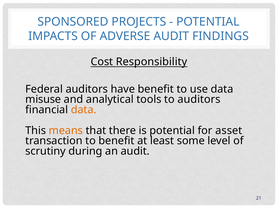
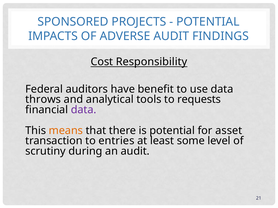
misuse: misuse -> throws (43, 100)
to auditors: auditors -> requests (199, 100)
data colour: orange -> purple (84, 110)
to benefit: benefit -> entries (116, 141)
